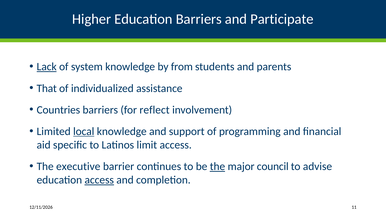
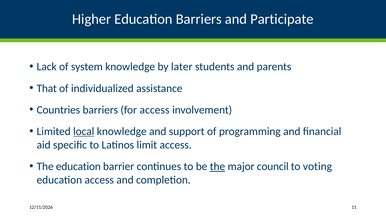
Lack underline: present -> none (47, 67)
from: from -> later (182, 67)
for reflect: reflect -> access (155, 110)
The executive: executive -> education (78, 167)
advise: advise -> voting (317, 167)
access underline: present -> none (99, 180)
